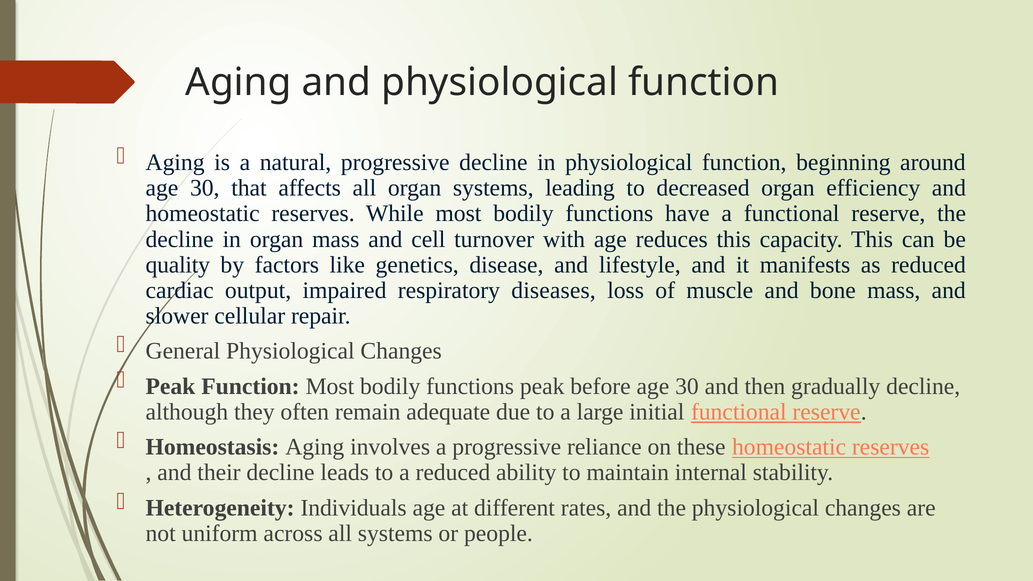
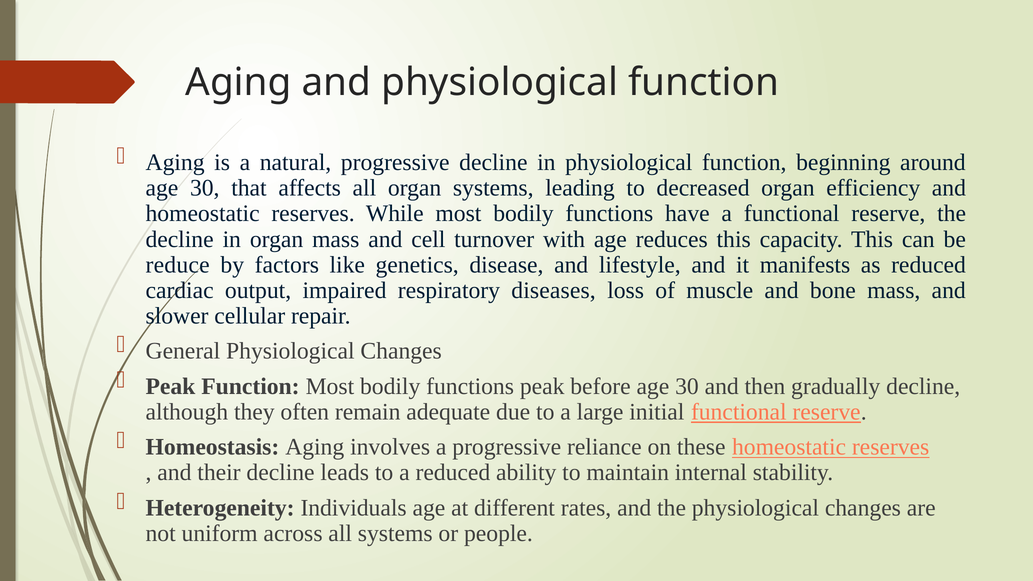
quality: quality -> reduce (178, 265)
